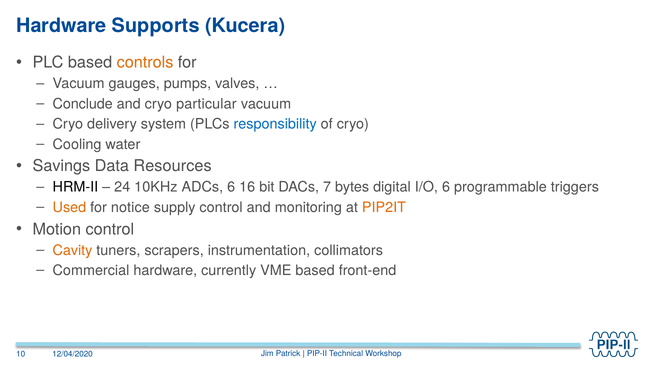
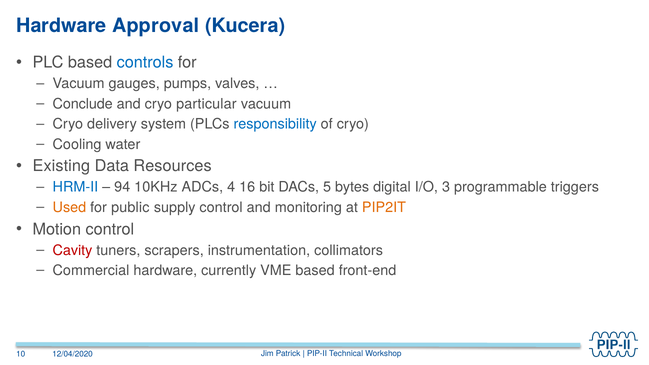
Supports: Supports -> Approval (156, 26)
controls colour: orange -> blue (145, 63)
Savings: Savings -> Existing (61, 166)
HRM-II colour: black -> blue (75, 187)
24: 24 -> 94 (122, 187)
ADCs 6: 6 -> 4 (231, 187)
7: 7 -> 5 (327, 187)
I/O 6: 6 -> 3 (446, 187)
notice: notice -> public (130, 207)
Cavity colour: orange -> red (72, 250)
